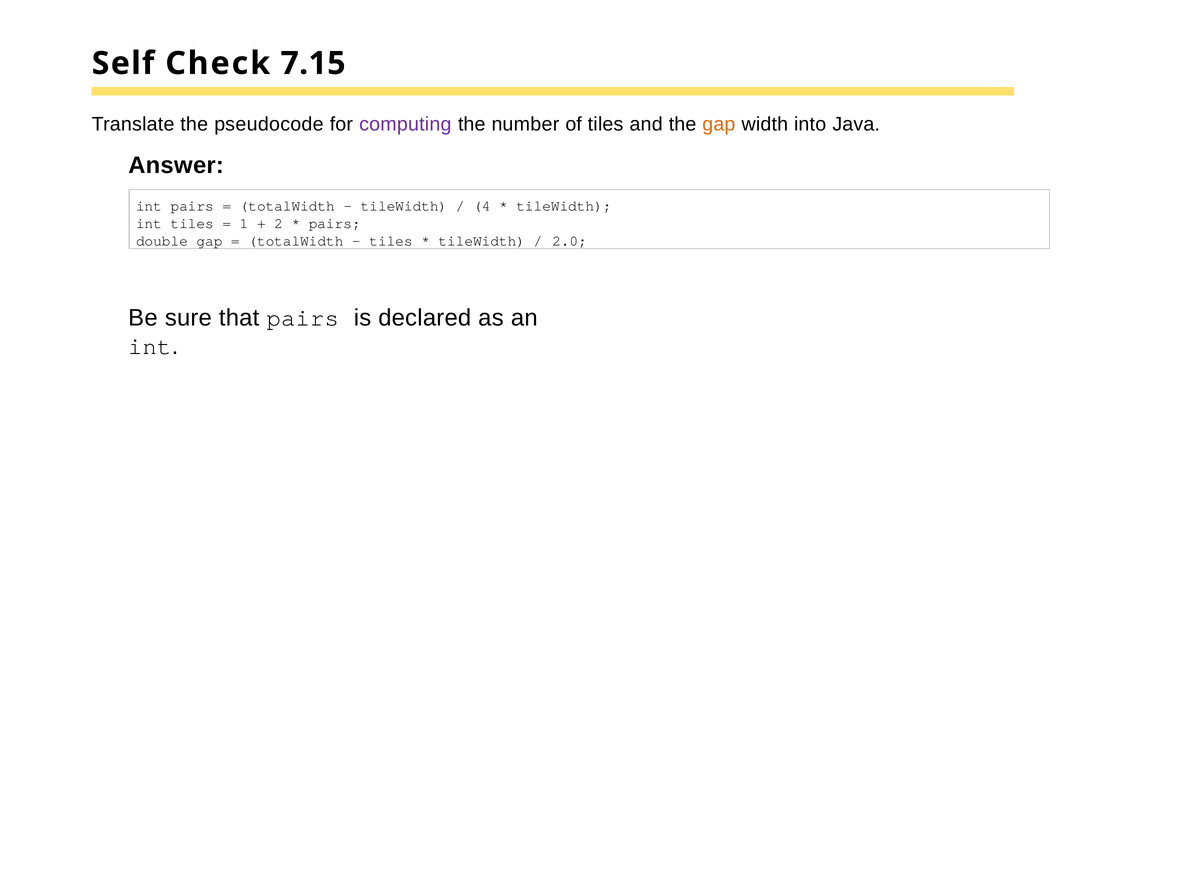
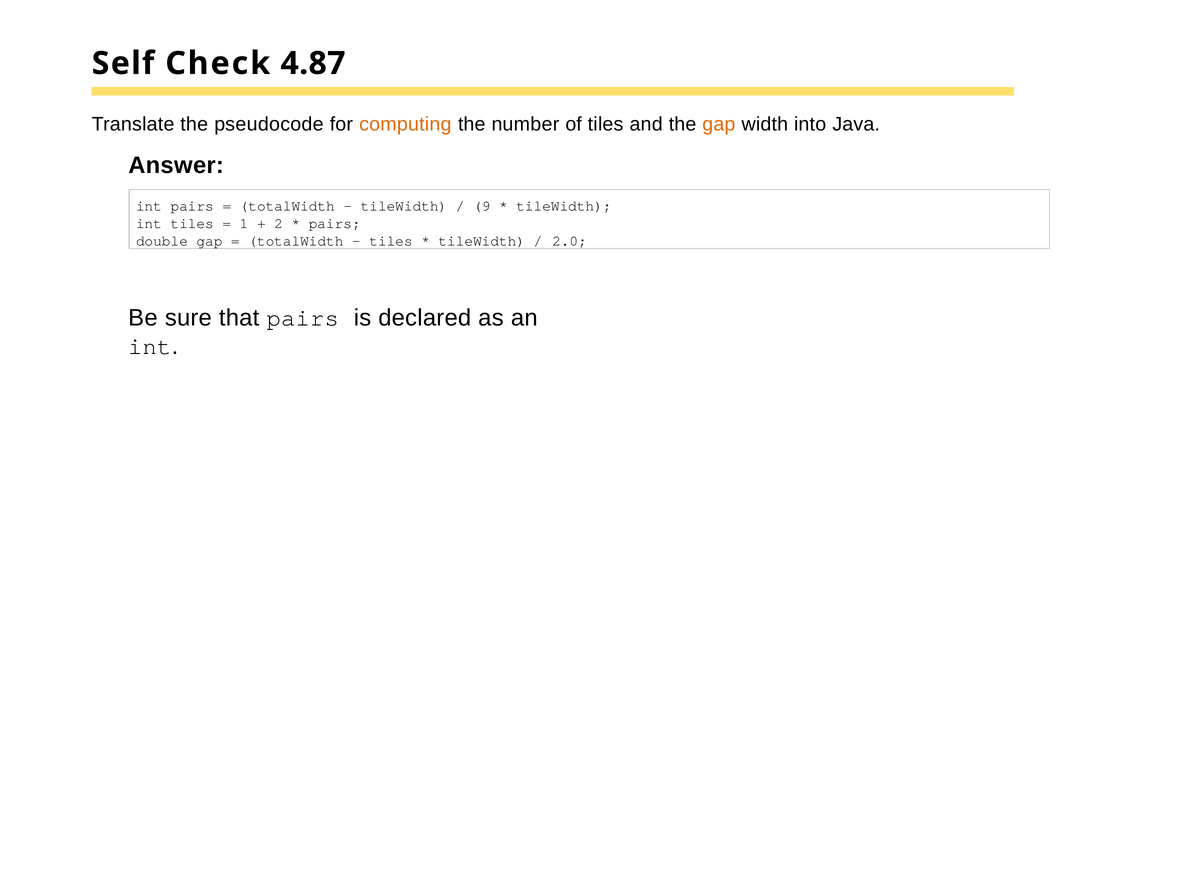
7.15: 7.15 -> 4.87 (313, 63)
computing colour: purple -> orange (405, 124)
4: 4 -> 9 (482, 206)
